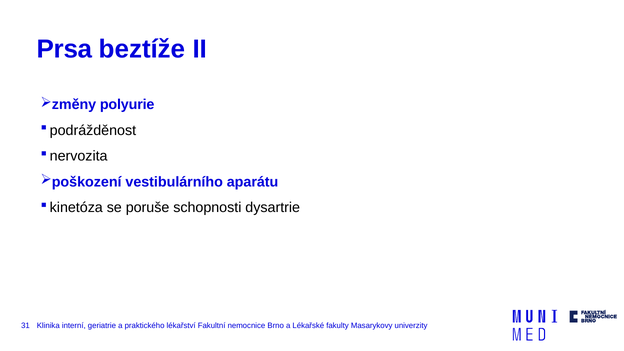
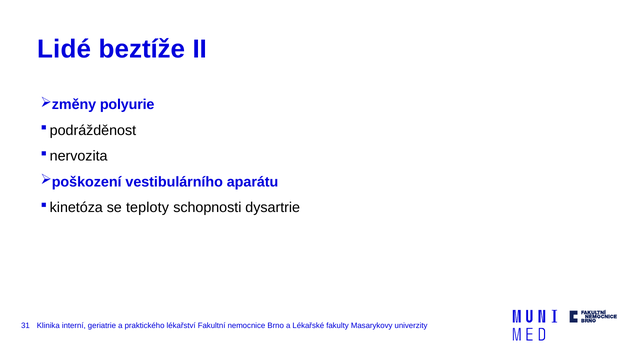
Prsa: Prsa -> Lidé (64, 49)
poruše: poruše -> teploty (147, 208)
